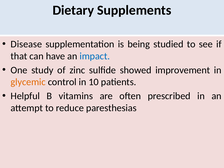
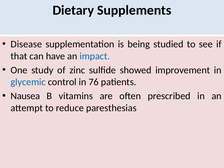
glycemic colour: orange -> blue (28, 82)
10: 10 -> 76 (94, 82)
Helpful: Helpful -> Nausea (25, 96)
